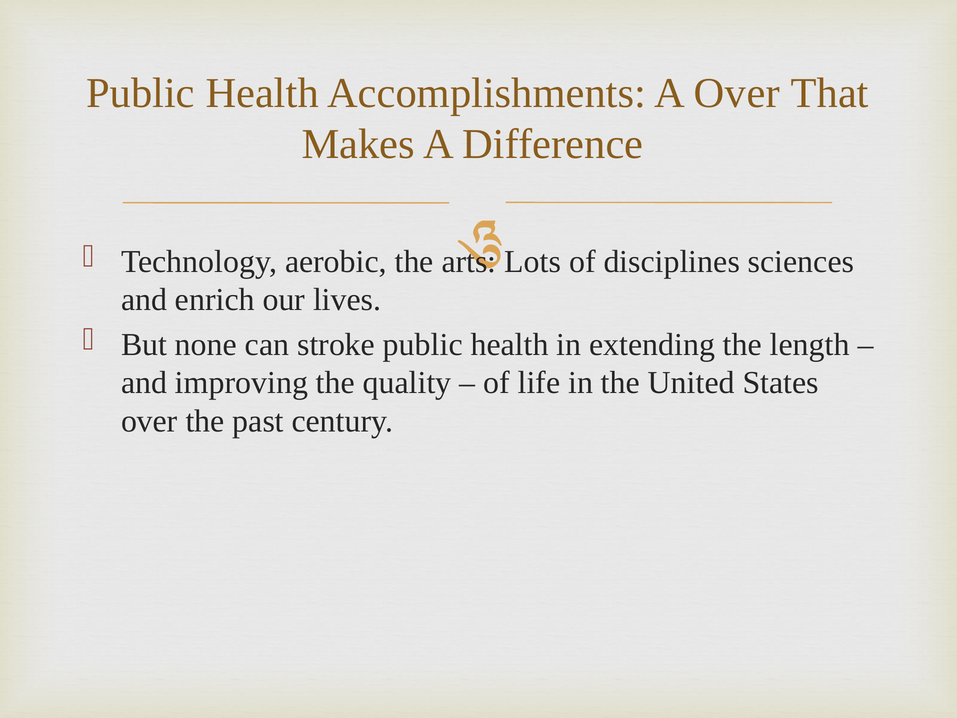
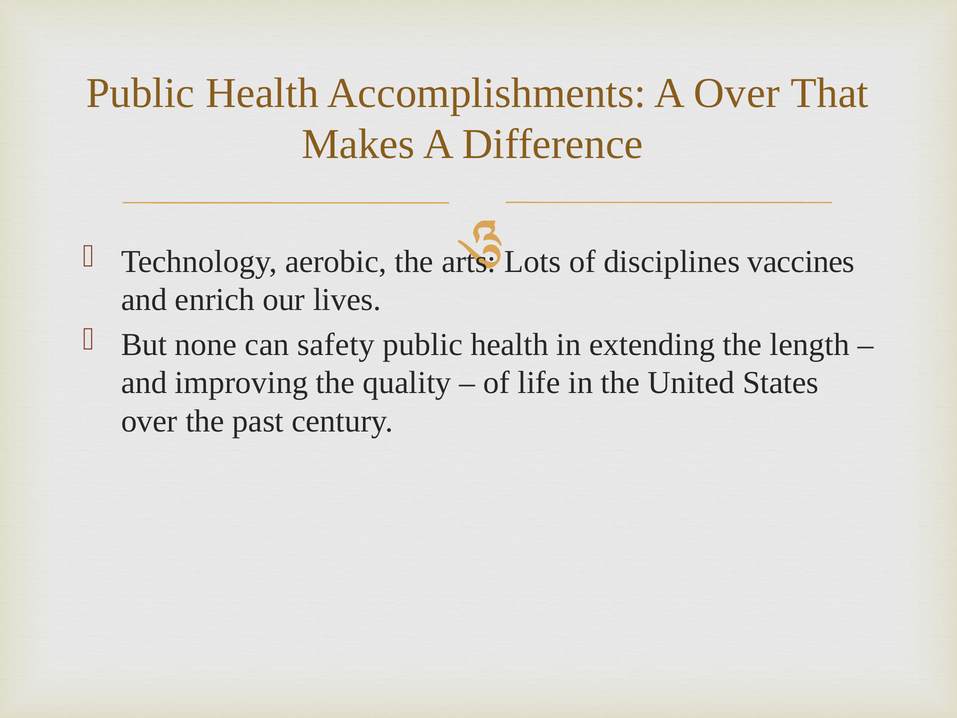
sciences: sciences -> vaccines (801, 261)
stroke: stroke -> safety (336, 344)
